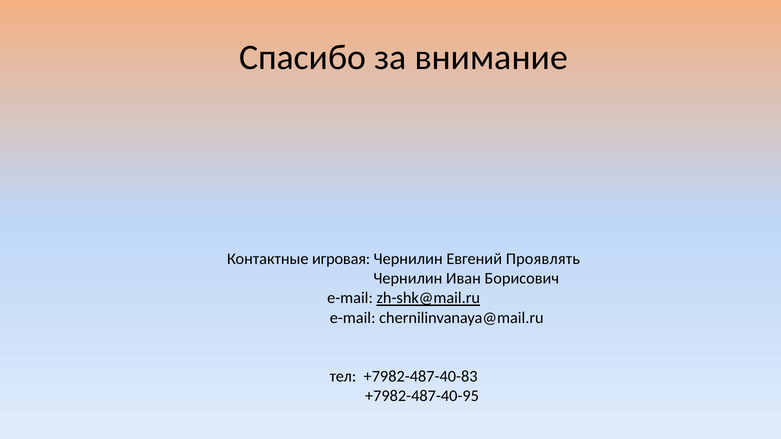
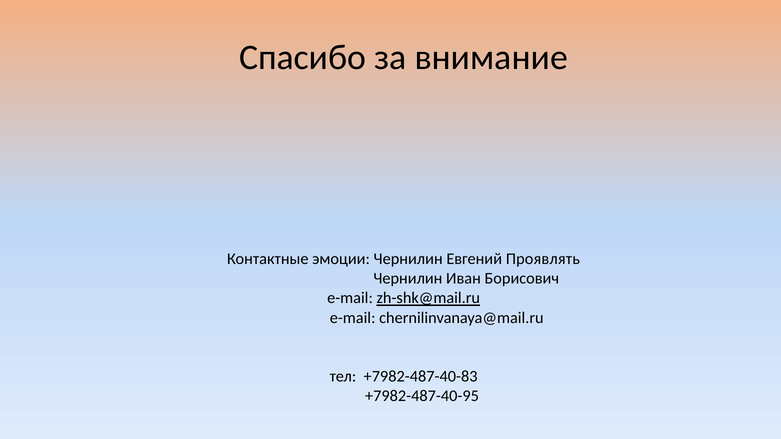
игровая: игровая -> эмоции (341, 259)
